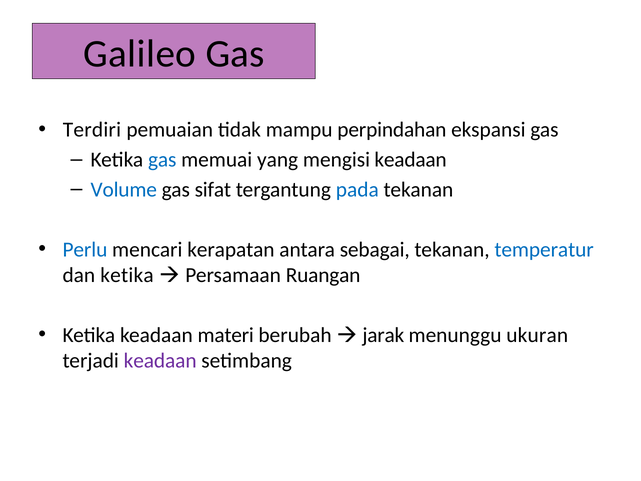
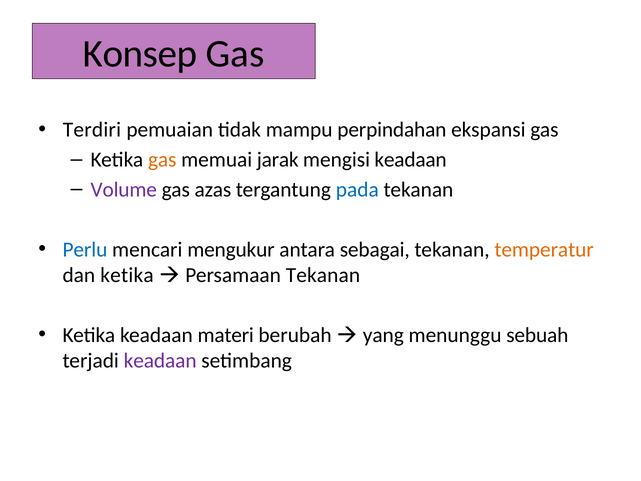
Galileo: Galileo -> Konsep (140, 54)
gas colour: blue -> orange (162, 160)
yang: yang -> jarak (278, 160)
Volume colour: blue -> purple (124, 190)
sifat: sifat -> azas (213, 190)
kerapatan: kerapatan -> mengukur (231, 249)
temperatur colour: blue -> orange (544, 249)
Persamaan Ruangan: Ruangan -> Tekanan (323, 275)
jarak: jarak -> yang (383, 335)
ukuran: ukuran -> sebuah (537, 335)
